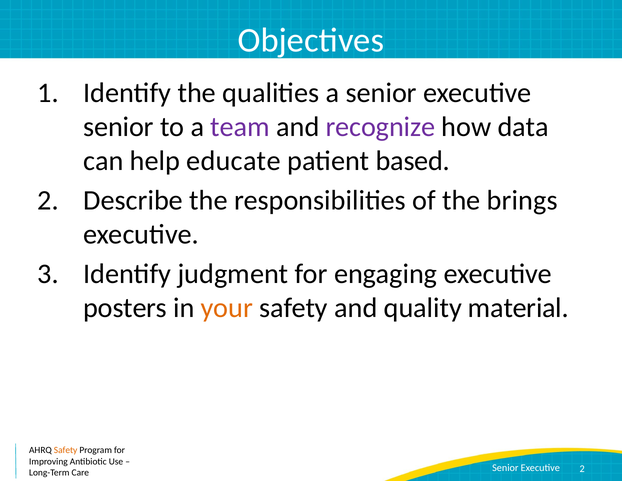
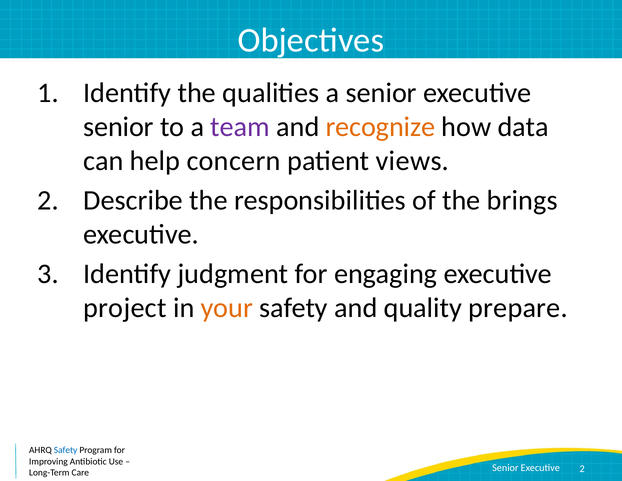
recognize colour: purple -> orange (380, 127)
educate: educate -> concern (234, 161)
based: based -> views (412, 161)
posters: posters -> project (125, 308)
material: material -> prepare (518, 308)
Safety colour: orange -> blue (66, 450)
